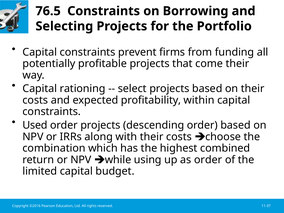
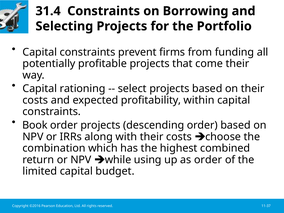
76.5: 76.5 -> 31.4 (48, 11)
Used: Used -> Book (35, 125)
